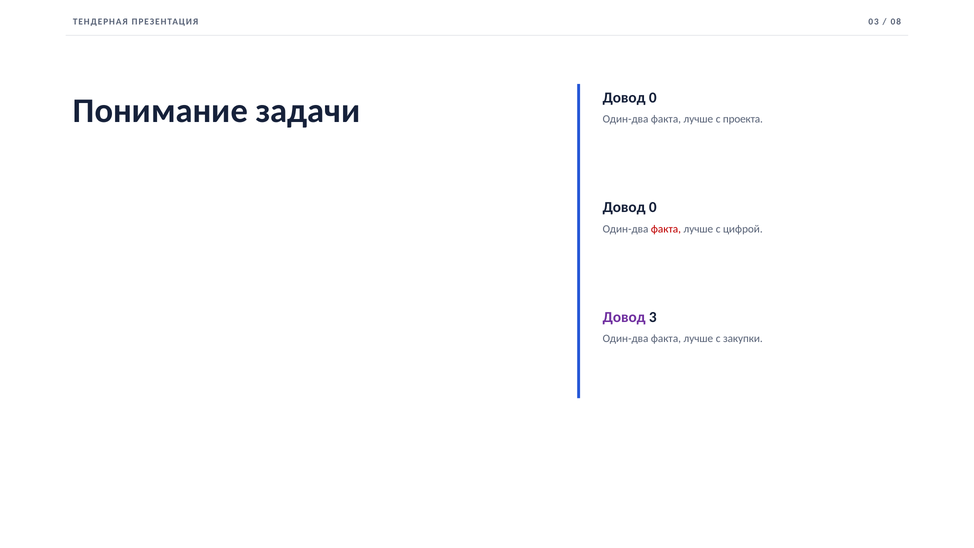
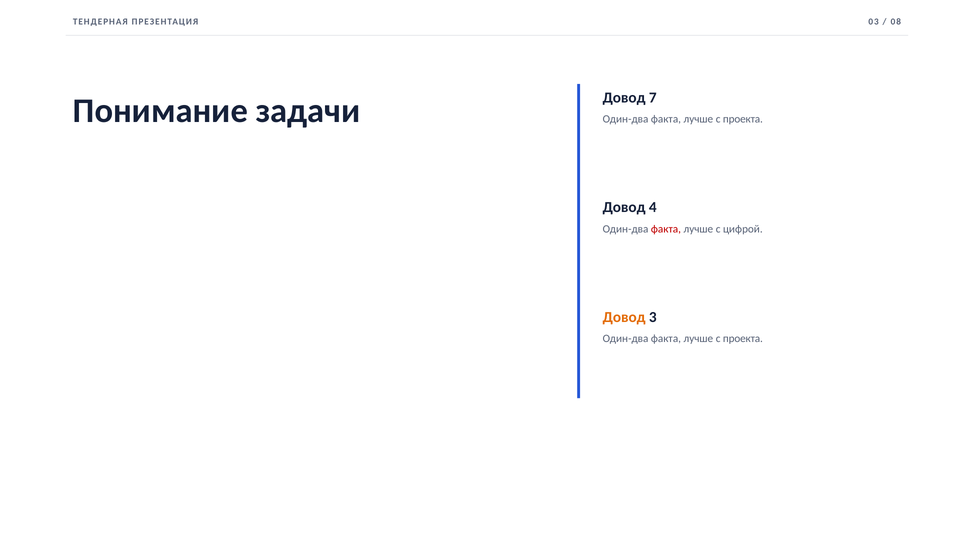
задачи Довод 0: 0 -> 7 (653, 98)
0: 0 -> 4 (653, 207)
Довод colour: purple -> orange (624, 317)
закупки: закупки -> проекта (743, 338)
